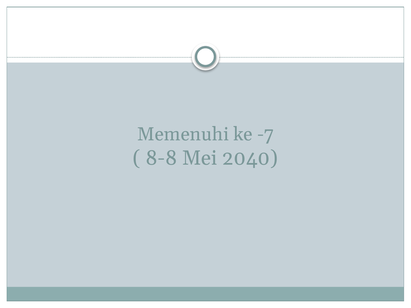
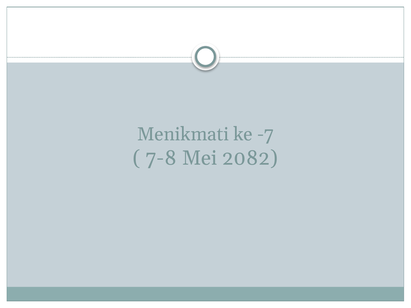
Memenuhi: Memenuhi -> Menikmati (183, 135)
8-8: 8-8 -> 7-8 (161, 158)
2040: 2040 -> 2082 (250, 158)
